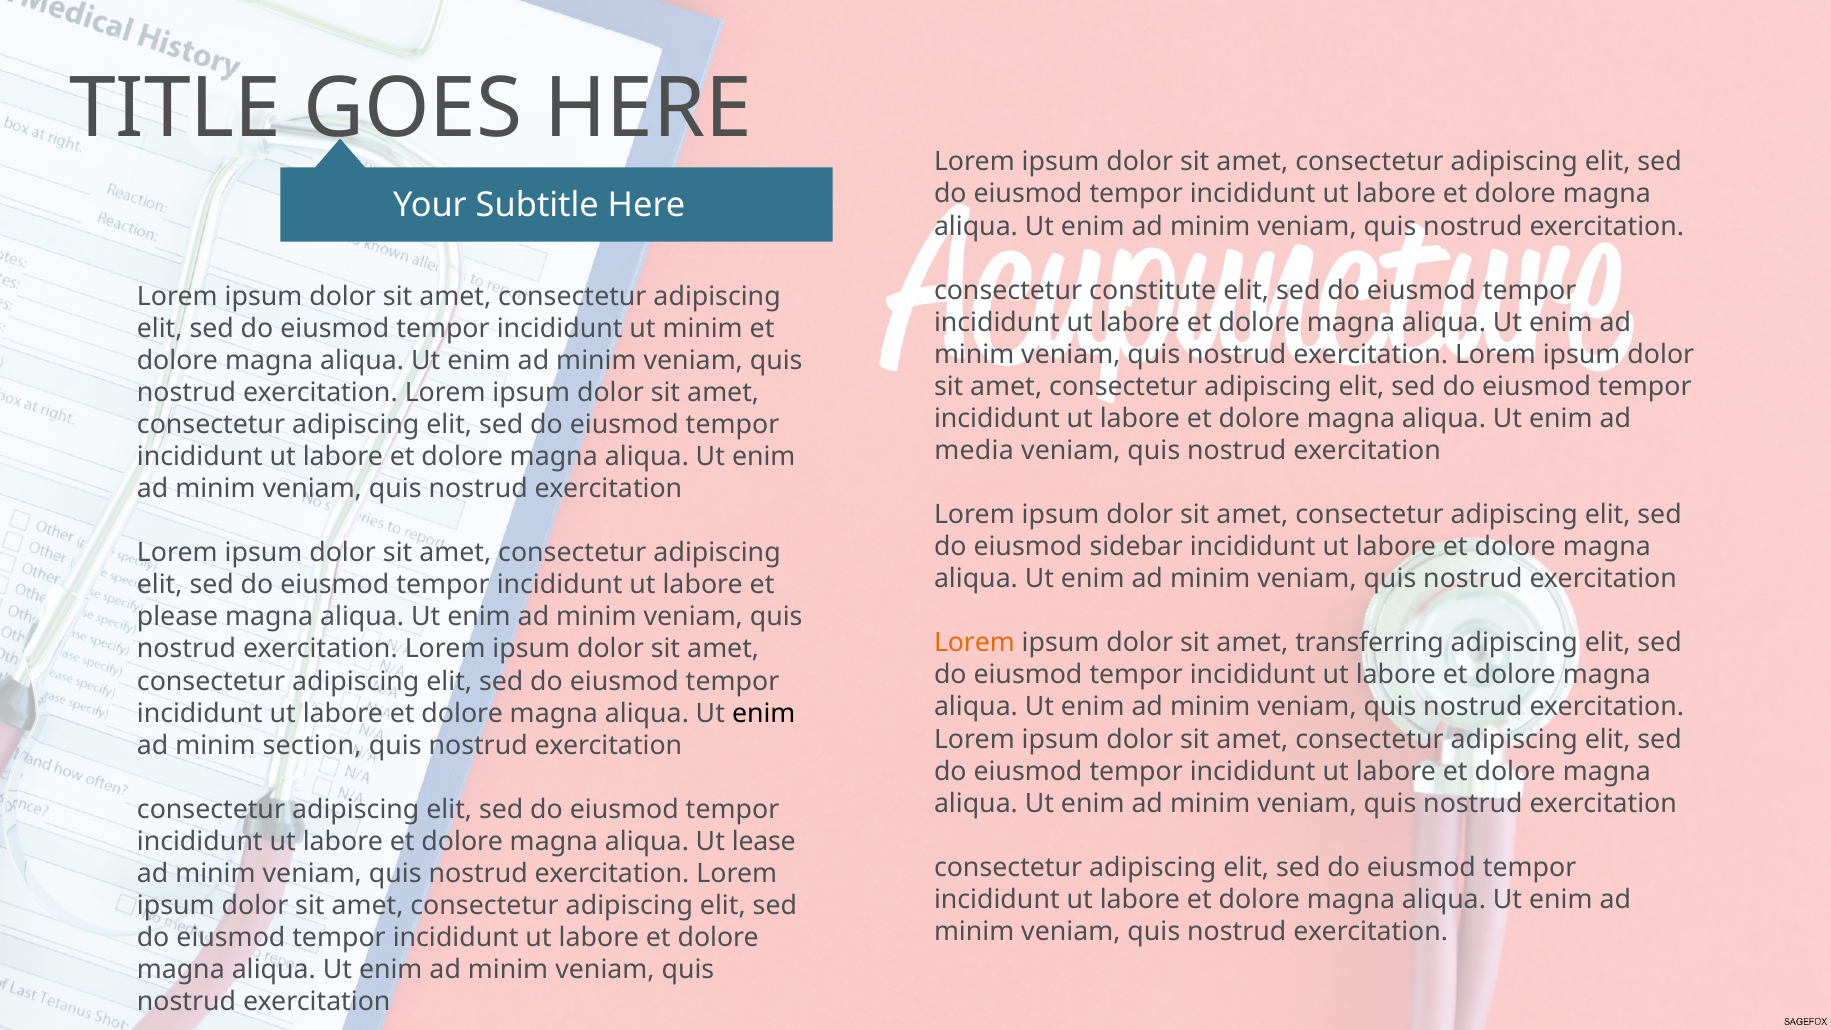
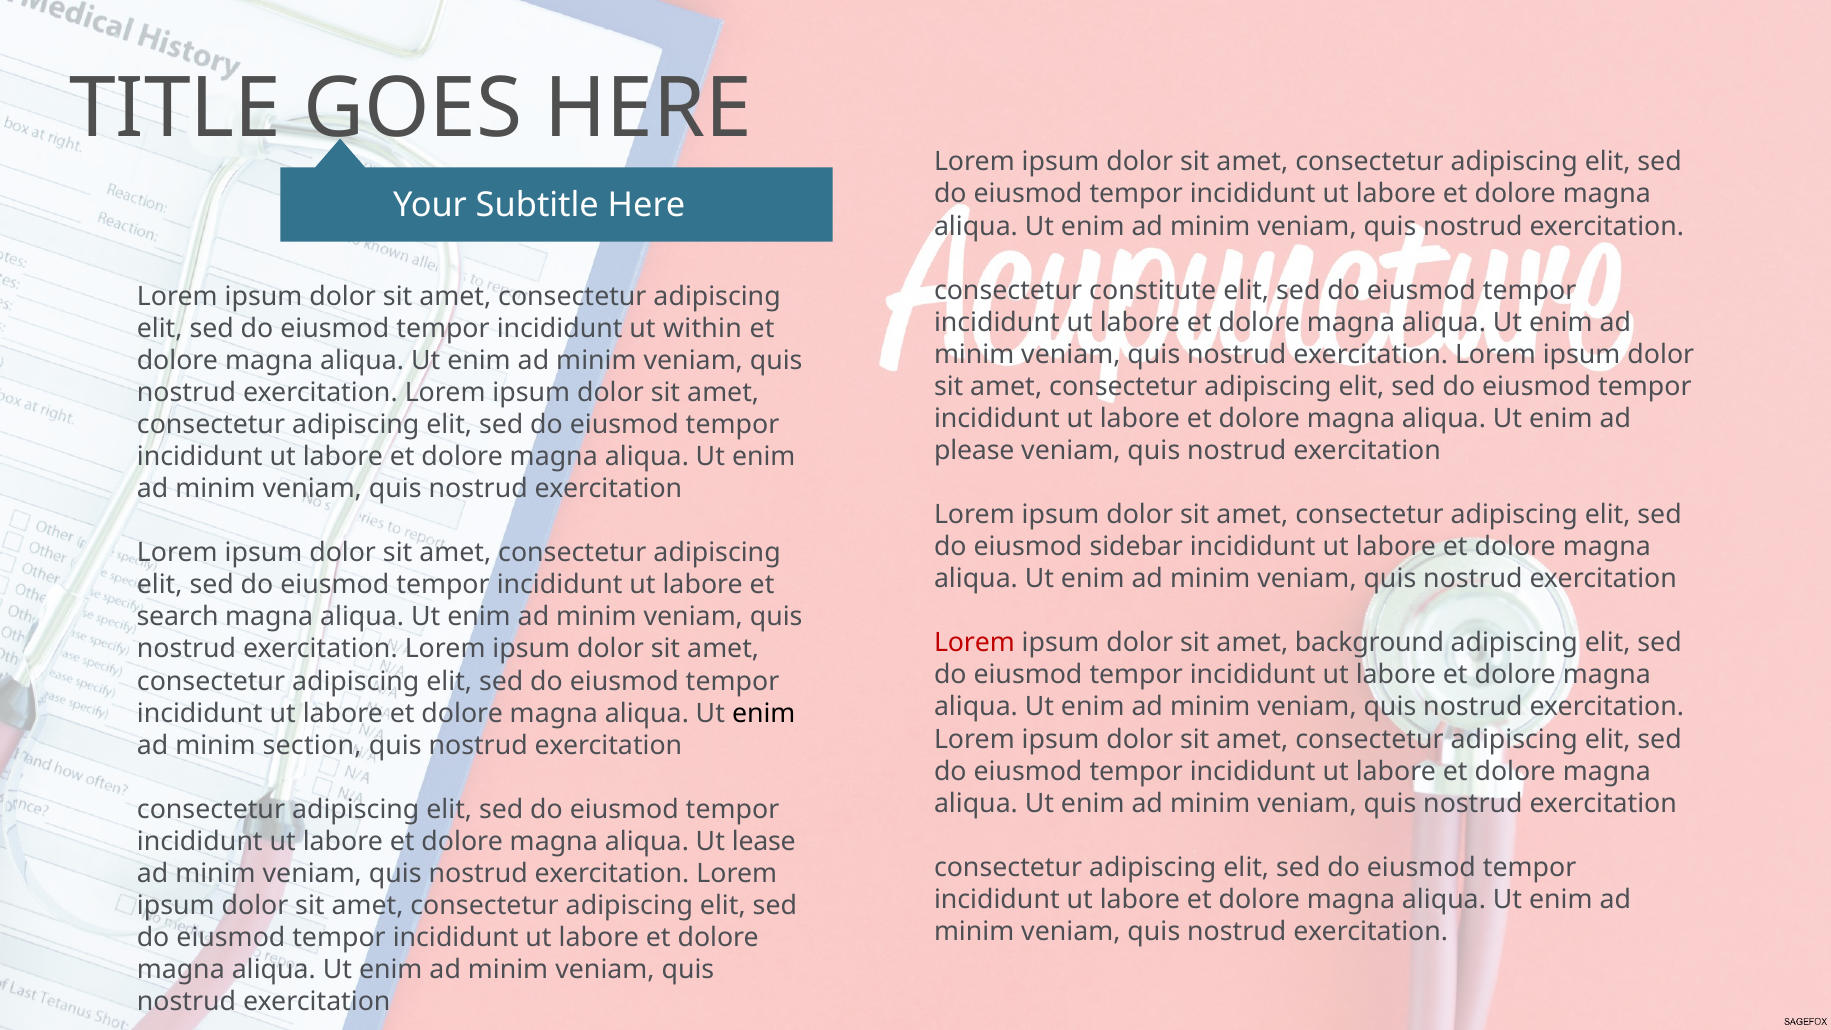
ut minim: minim -> within (703, 328)
media: media -> please (974, 451)
please: please -> search (178, 617)
Lorem colour: orange -> red (974, 643)
transferring: transferring -> background (1370, 643)
